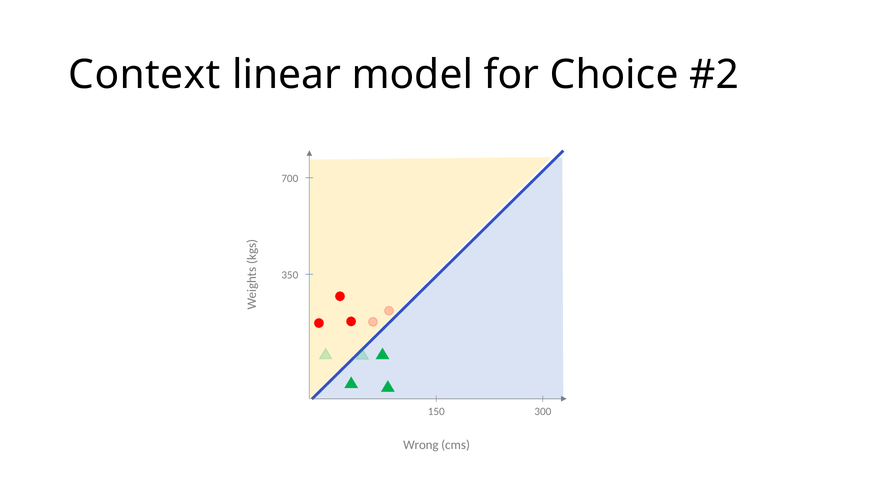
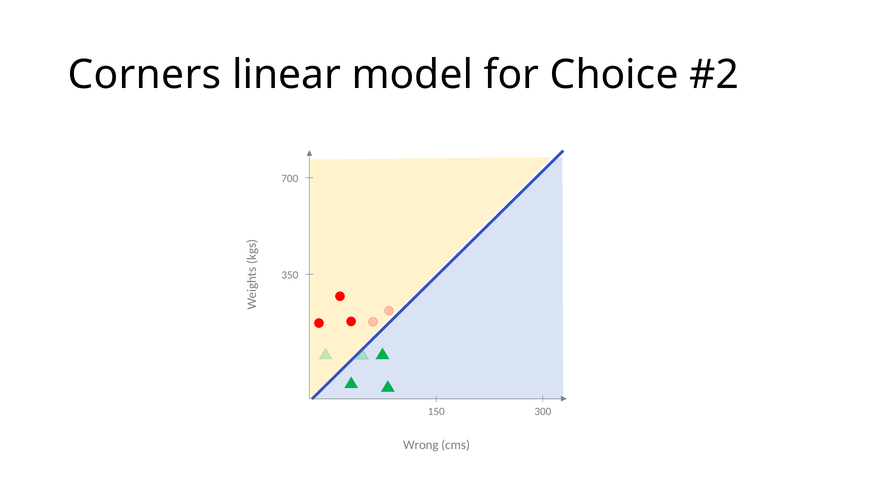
Context: Context -> Corners (145, 75)
